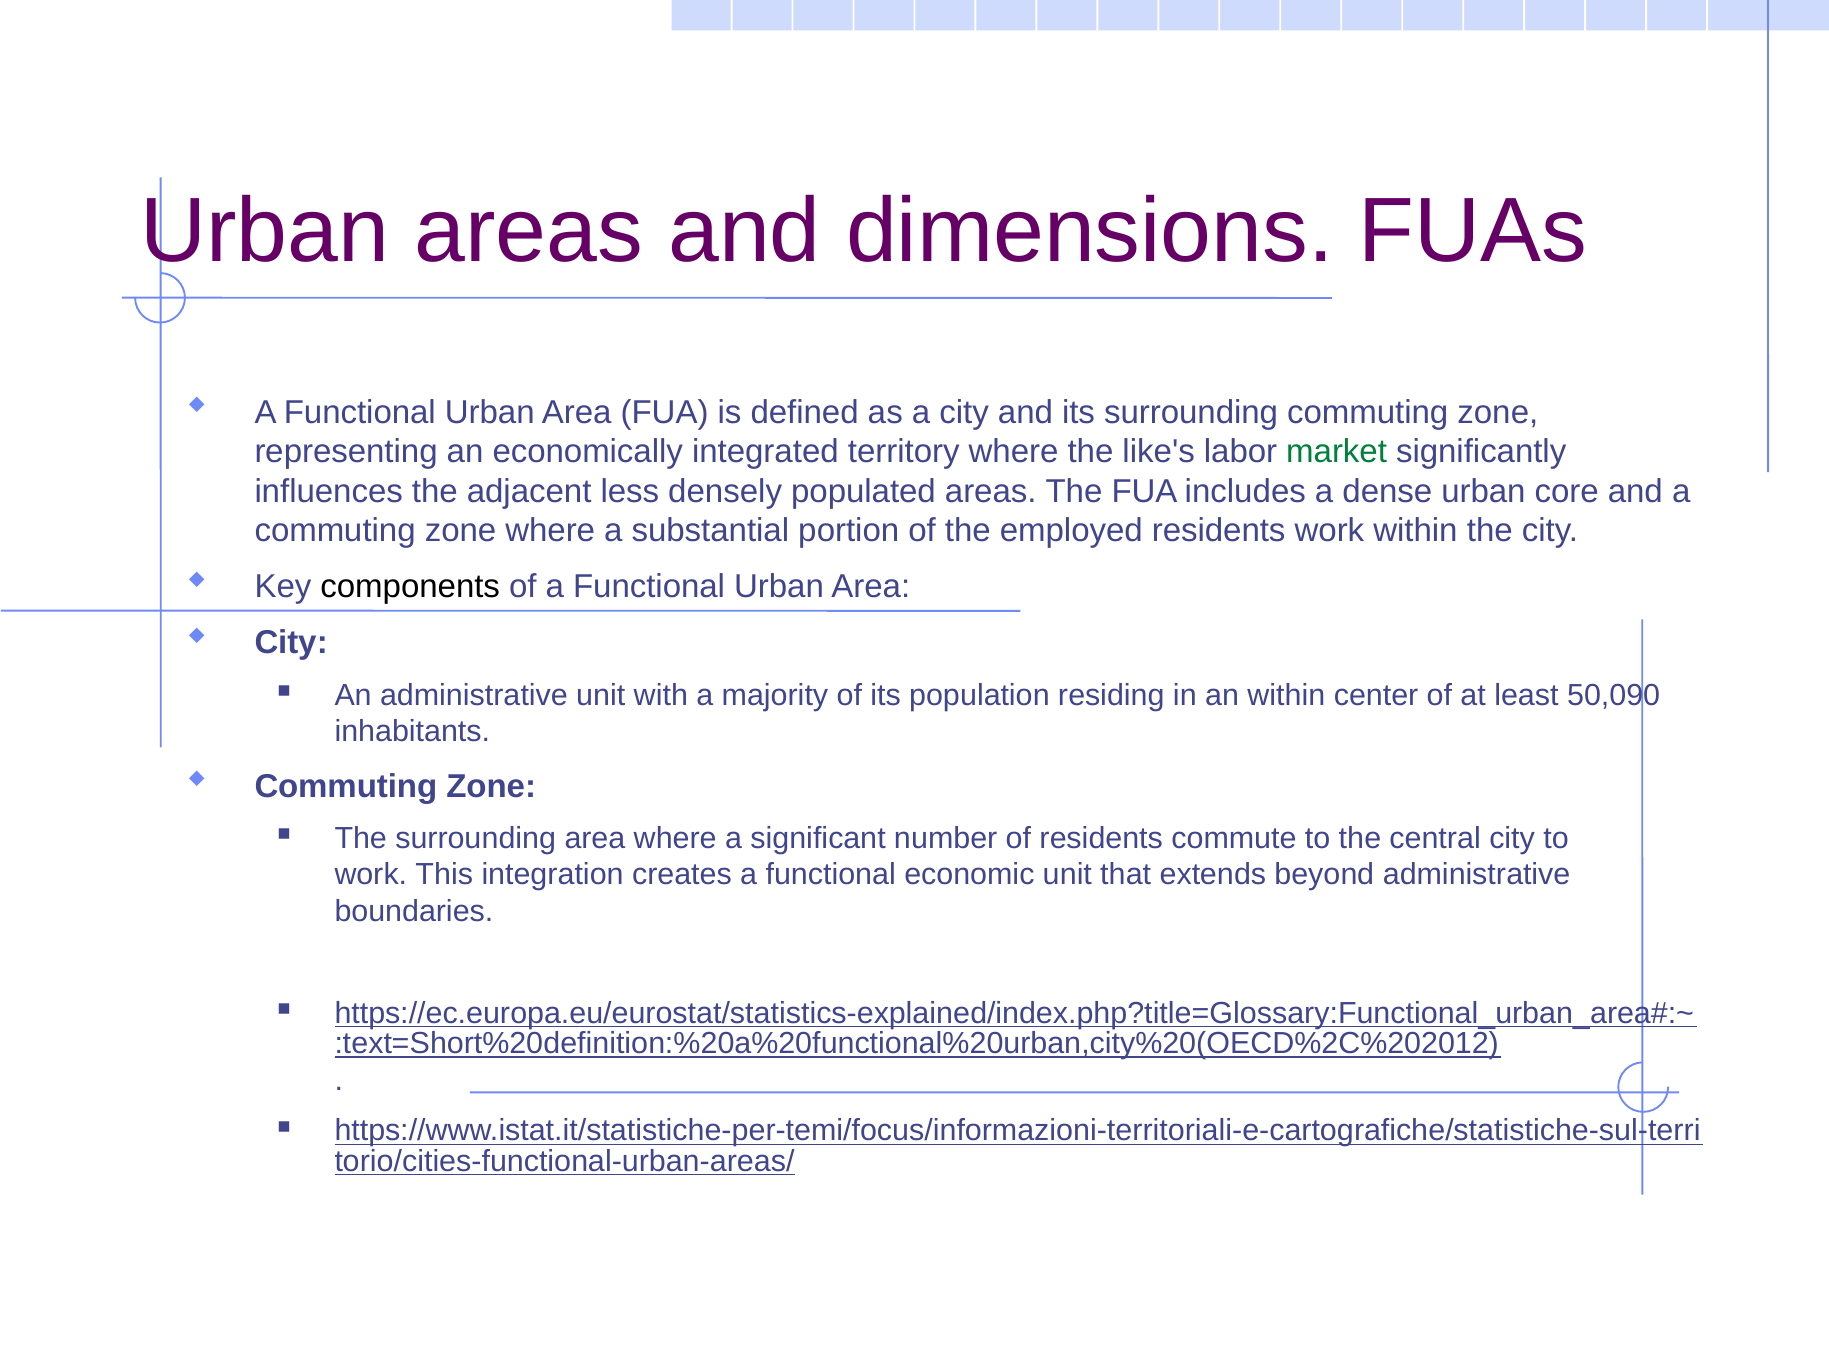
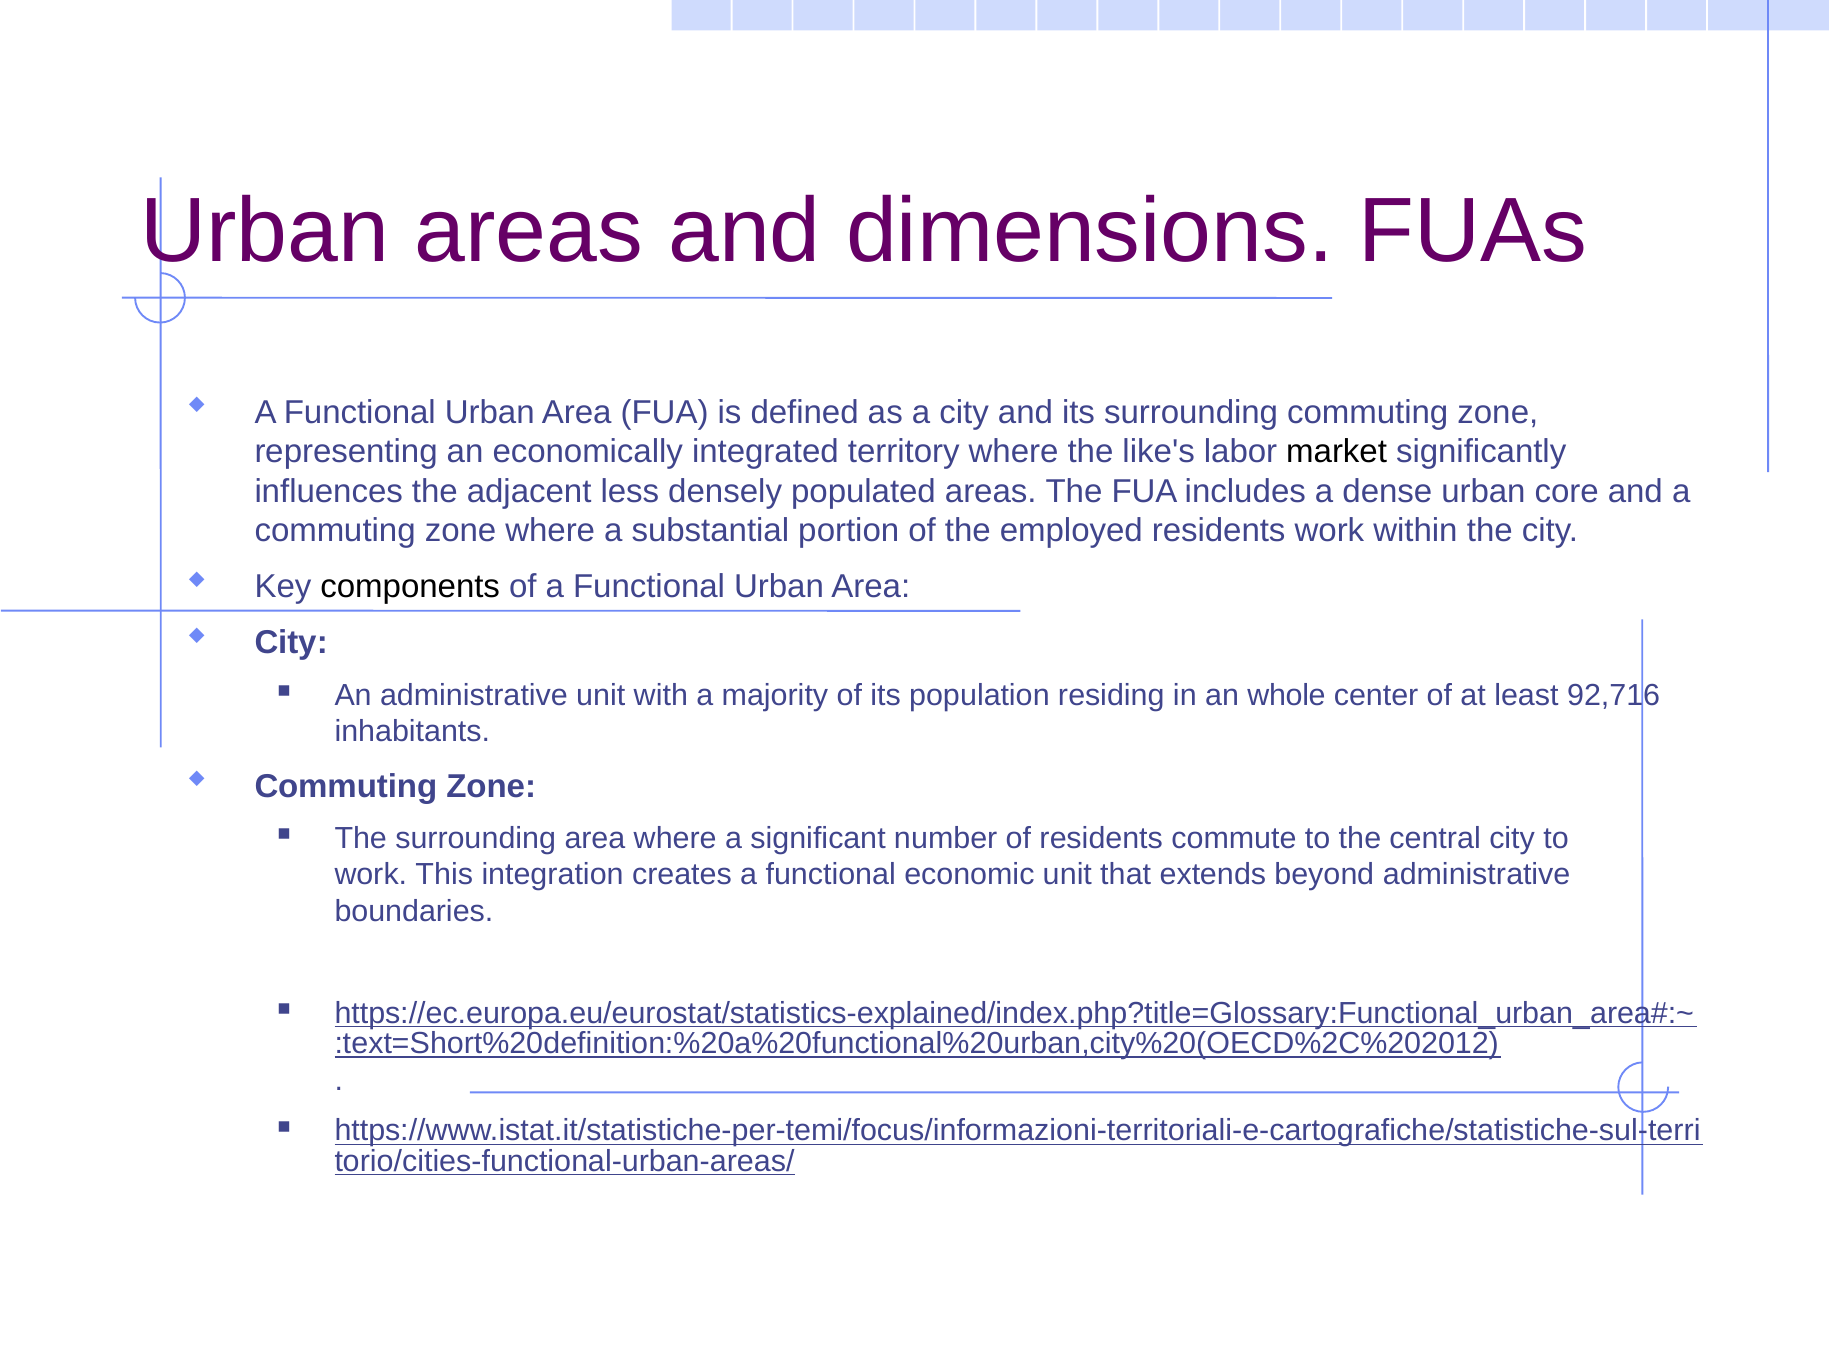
market colour: green -> black (1337, 452)
an within: within -> whole (1286, 695)
50,090: 50,090 -> 92,716 (1614, 695)
